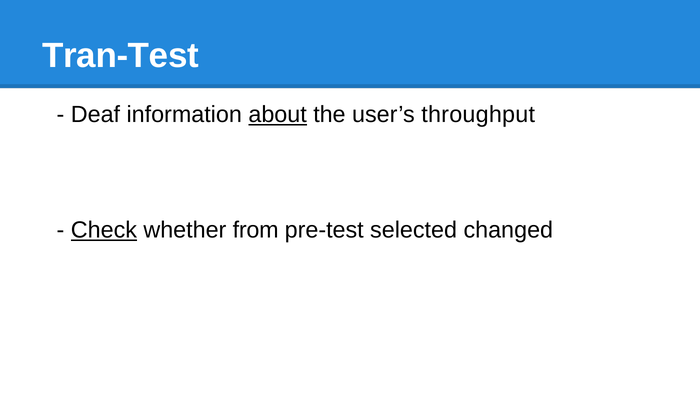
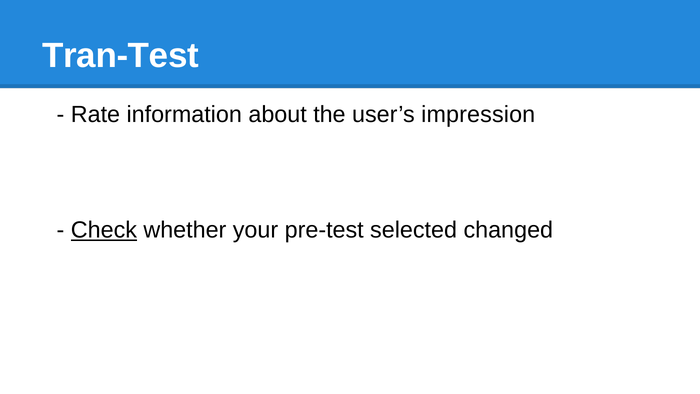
Deaf: Deaf -> Rate (95, 115)
about underline: present -> none (278, 115)
throughput: throughput -> impression (478, 115)
from: from -> your (256, 230)
